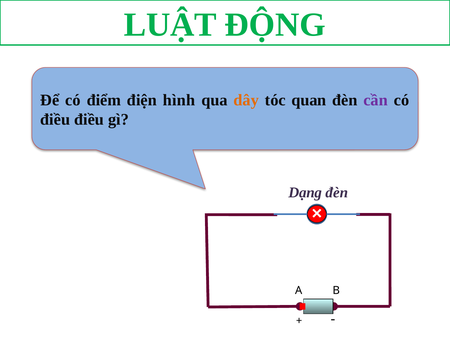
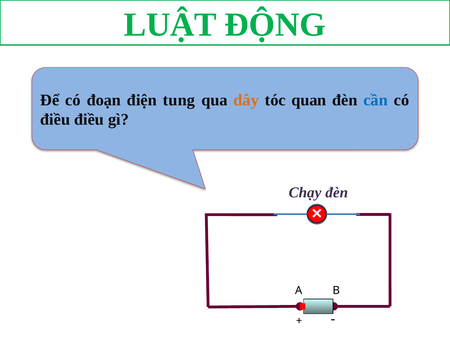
điểm: điểm -> đoạn (104, 100)
hình: hình -> tung (179, 100)
cần colour: purple -> blue (376, 100)
Dạng: Dạng -> Chạy (305, 193)
